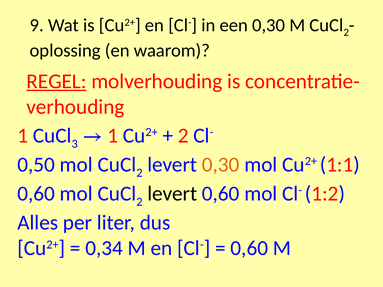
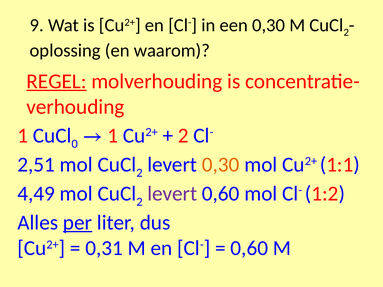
3: 3 -> 0 (75, 144)
0,50: 0,50 -> 2,51 (36, 165)
0,60: 0,60 -> 4,49 (36, 194)
levert colour: black -> purple (172, 194)
per underline: none -> present (78, 223)
0,34: 0,34 -> 0,31 (104, 248)
